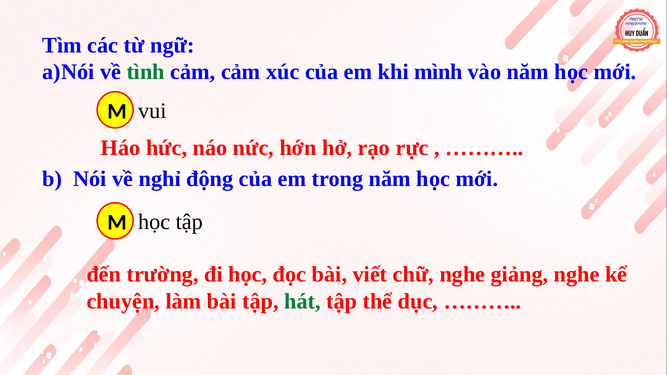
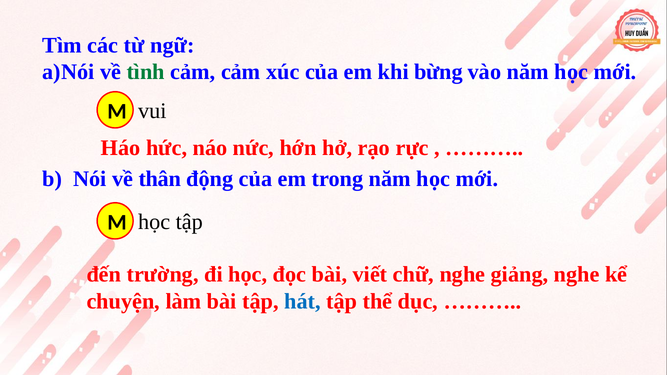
mình: mình -> bừng (438, 72)
nghỉ: nghỉ -> thân (160, 179)
hát colour: green -> blue (302, 301)
